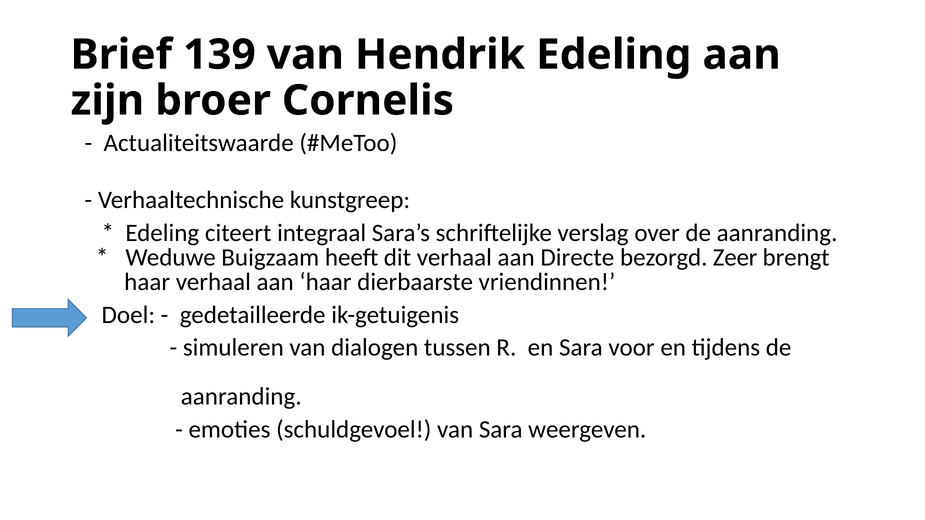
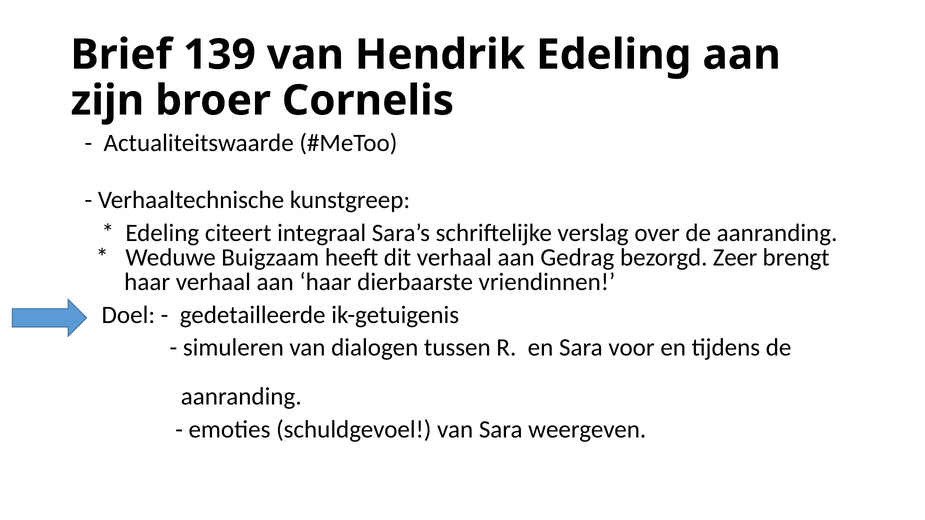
Directe: Directe -> Gedrag (577, 258)
